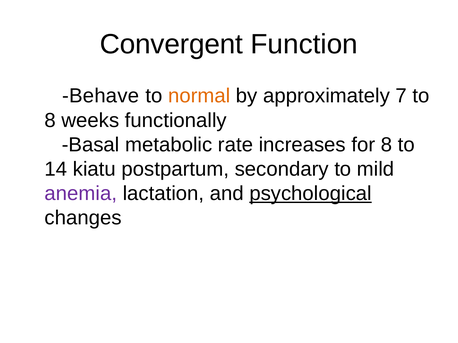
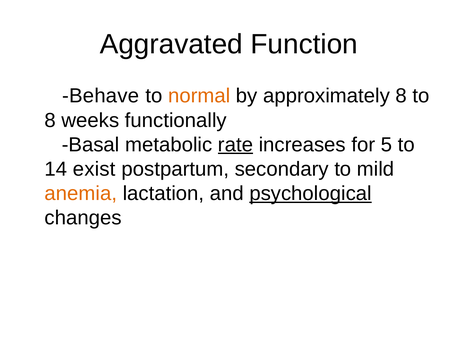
Convergent: Convergent -> Aggravated (171, 44)
approximately 7: 7 -> 8 (401, 96)
rate underline: none -> present (235, 145)
for 8: 8 -> 5 (387, 145)
kiatu: kiatu -> exist (94, 169)
anemia colour: purple -> orange (81, 194)
